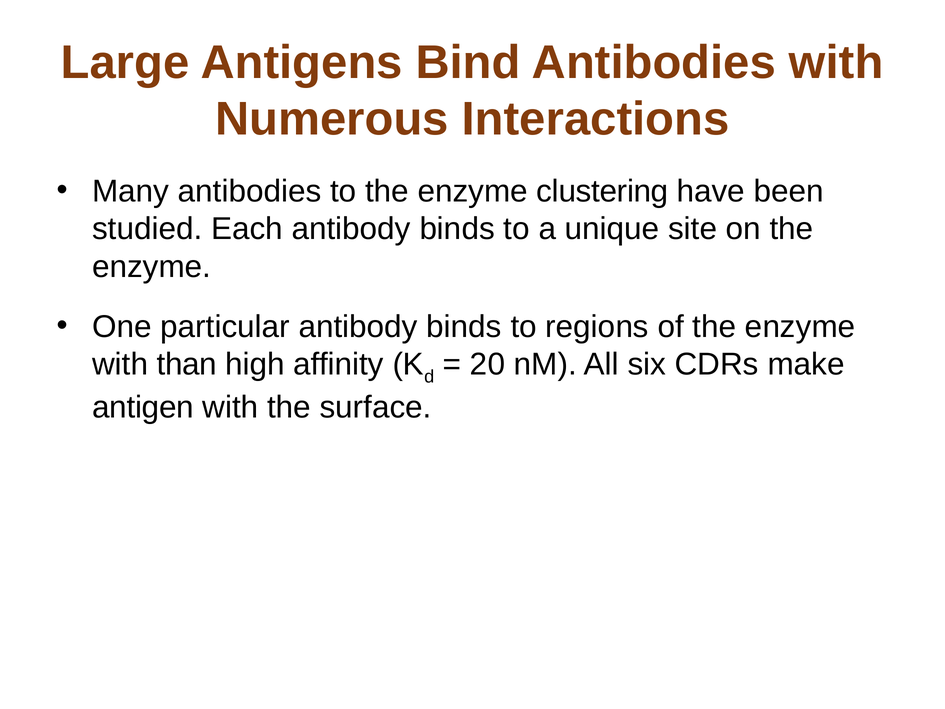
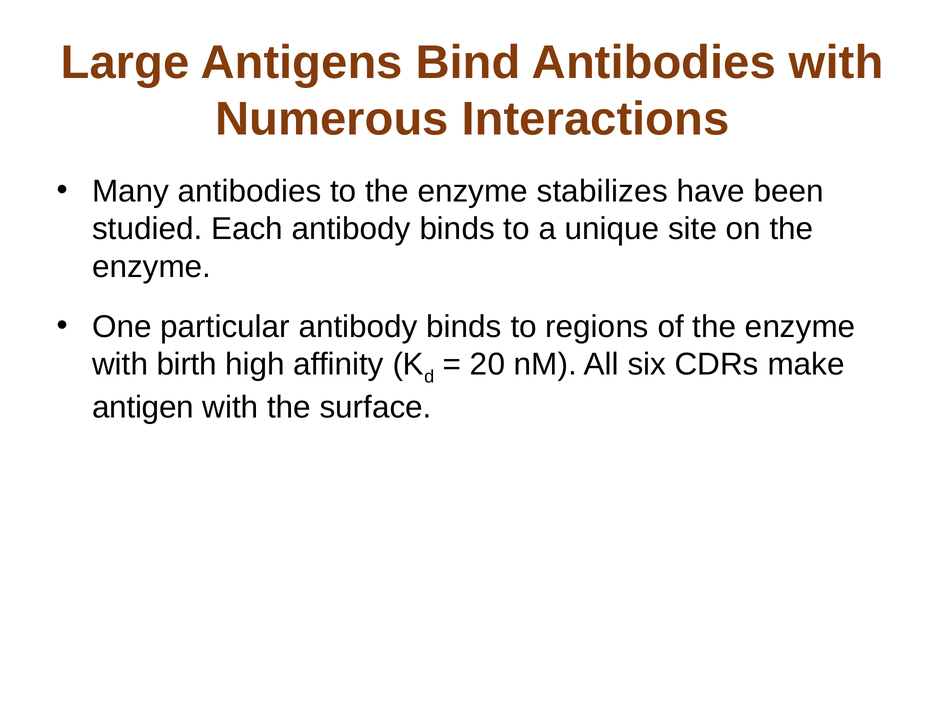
clustering: clustering -> stabilizes (602, 191)
than: than -> birth (187, 364)
